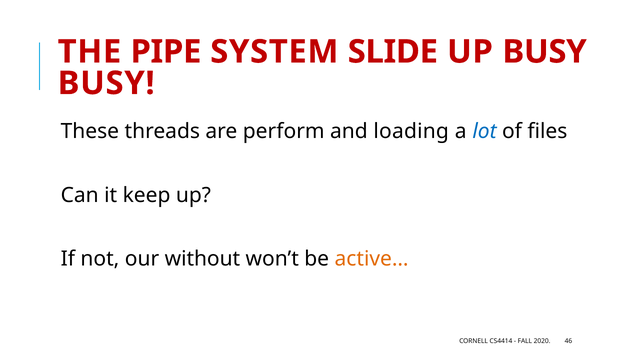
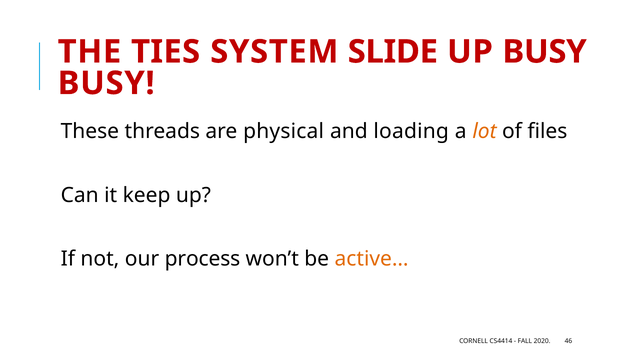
PIPE: PIPE -> TIES (166, 52)
perform: perform -> physical (284, 132)
lot colour: blue -> orange (485, 132)
without: without -> process (202, 259)
